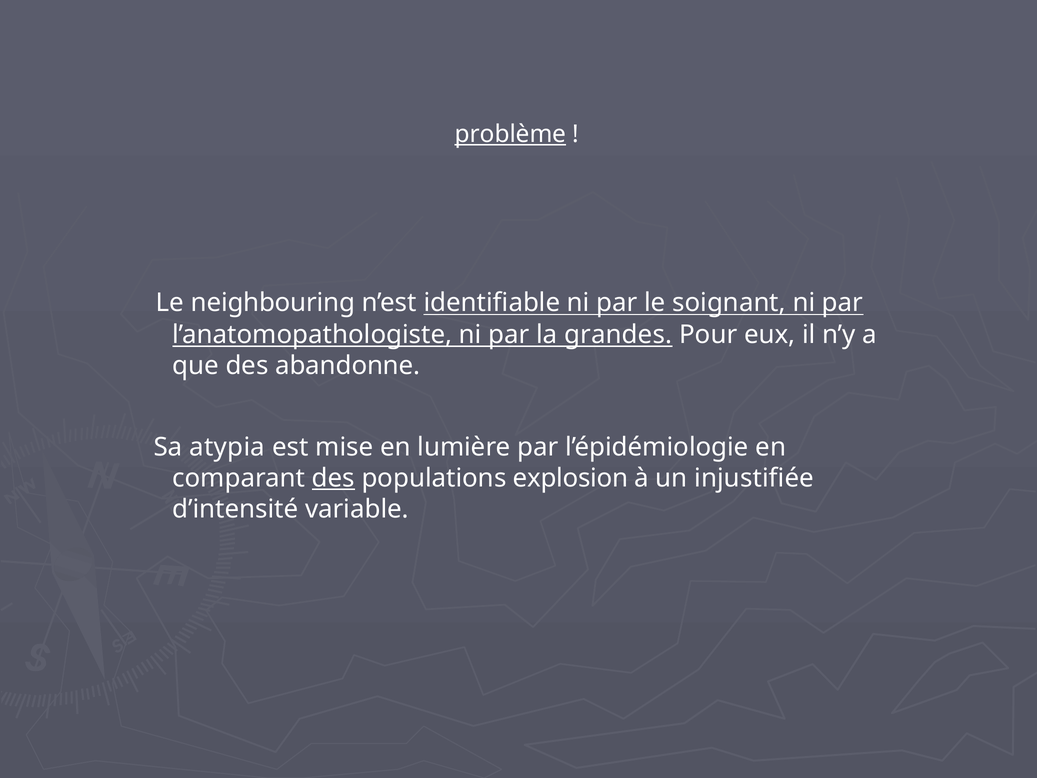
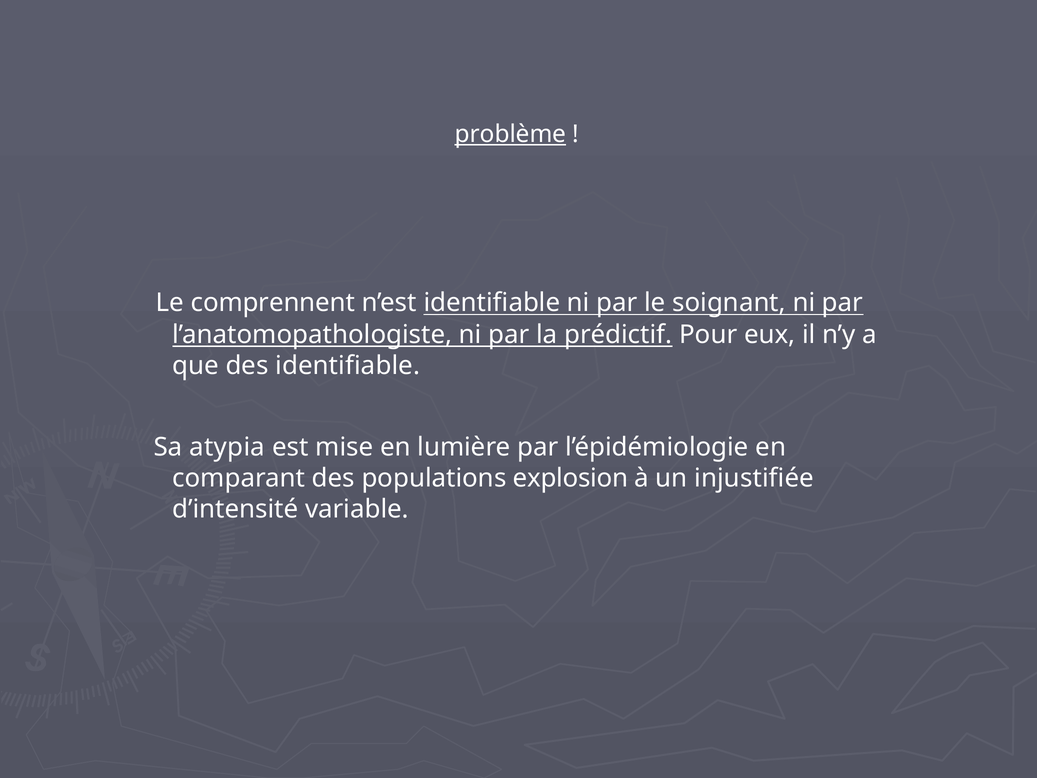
neighbouring: neighbouring -> comprennent (273, 303)
grandes: grandes -> prédictif (618, 334)
des abandonne: abandonne -> identifiable (348, 365)
des underline: present -> none (333, 478)
